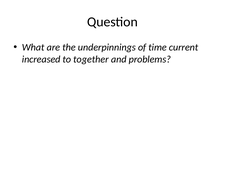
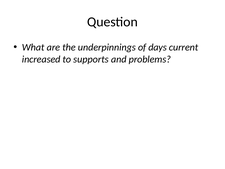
time: time -> days (158, 47)
together: together -> supports (91, 59)
